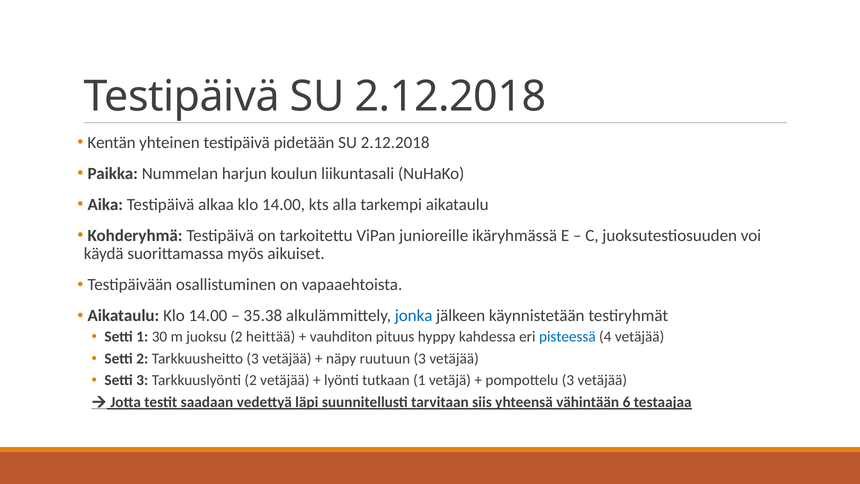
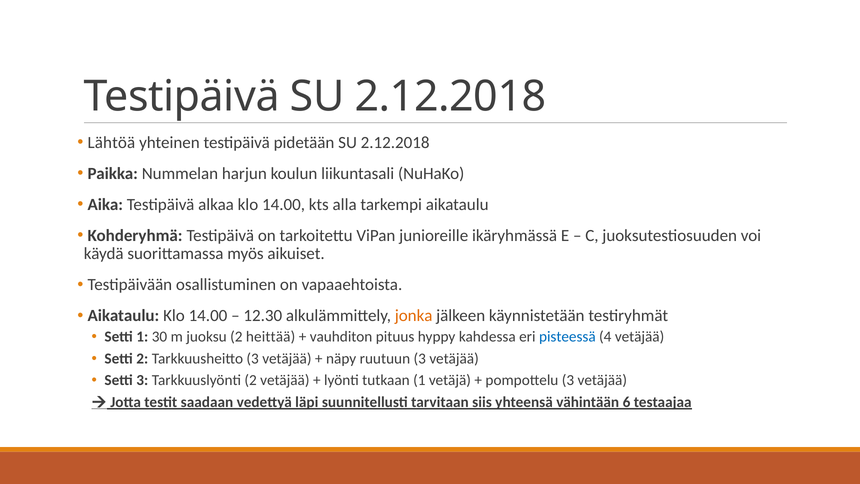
Kentän: Kentän -> Lähtöä (111, 143)
35.38: 35.38 -> 12.30 (263, 316)
jonka colour: blue -> orange (414, 316)
